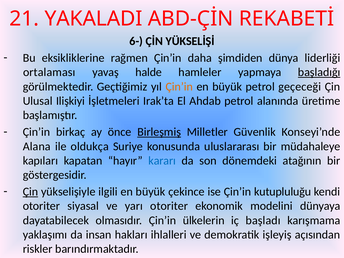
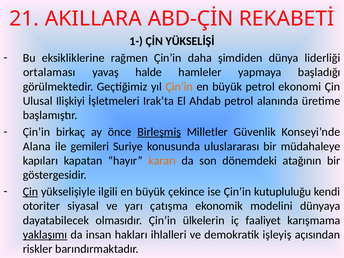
YAKALADI: YAKALADI -> AKILLARA (93, 19)
6-: 6- -> 1- (136, 41)
başladığı underline: present -> none (319, 72)
geçeceği: geçeceği -> ekonomi (300, 87)
oldukça: oldukça -> gemileri (90, 146)
kararı colour: blue -> orange (162, 161)
yarı otoriter: otoriter -> çatışma (169, 206)
başladı: başladı -> faaliyet (263, 220)
yaklaşımı underline: none -> present (45, 235)
